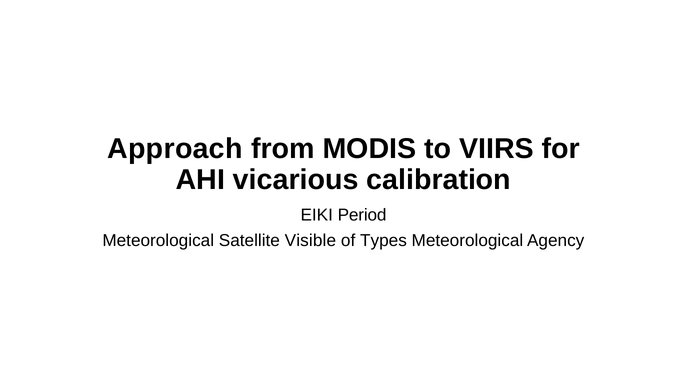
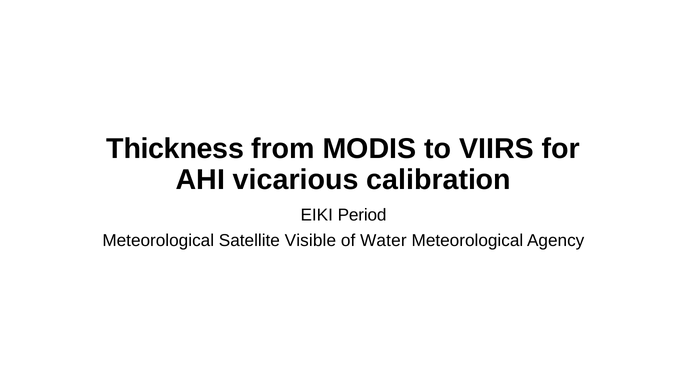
Approach: Approach -> Thickness (175, 149)
Types: Types -> Water (383, 240)
